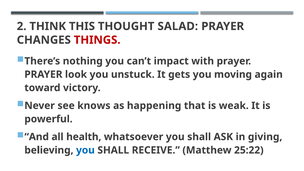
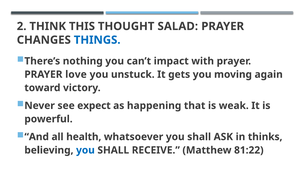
THINGS colour: red -> blue (97, 40)
look: look -> love (76, 74)
knows: knows -> expect (94, 106)
giving: giving -> thinks (265, 137)
25:22: 25:22 -> 81:22 (249, 150)
